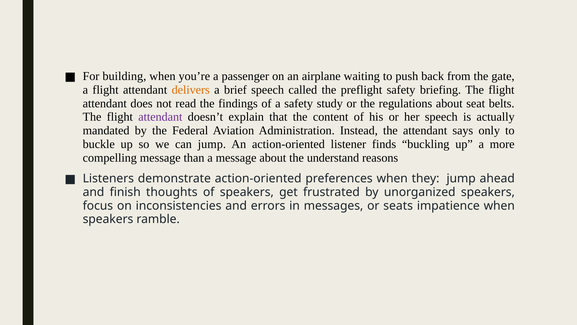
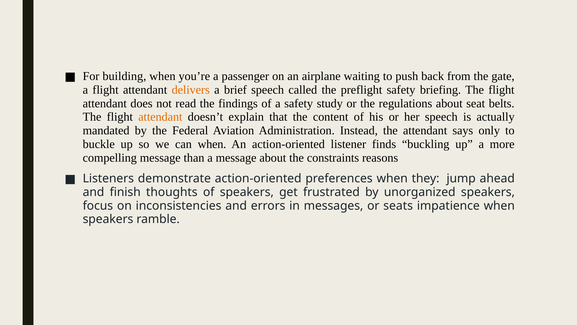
attendant colour: purple -> orange (160, 117)
can jump: jump -> when (212, 144)
understand: understand -> constraints (333, 158)
